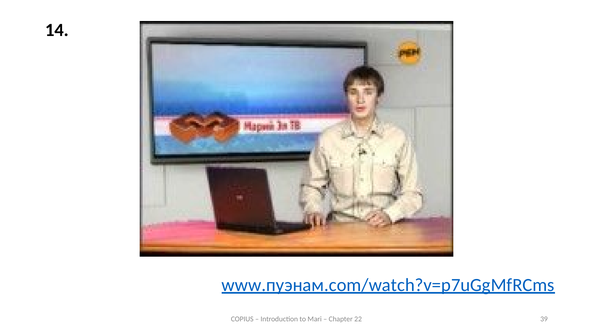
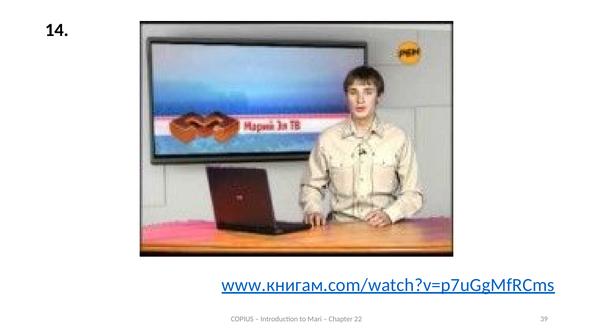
www.пуэнам.com/watch?v=p7uGgMfRCms: www.пуэнам.com/watch?v=p7uGgMfRCms -> www.книгам.com/watch?v=p7uGgMfRCms (388, 285)
